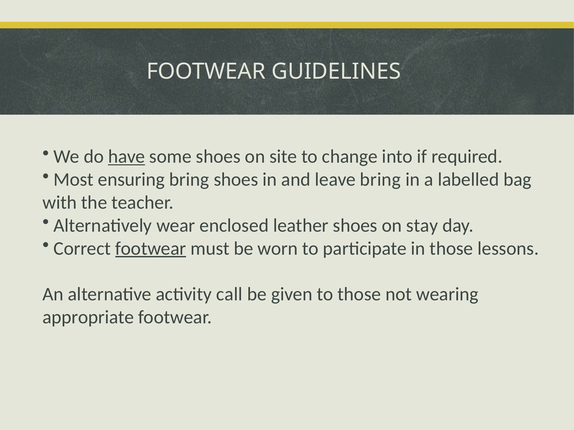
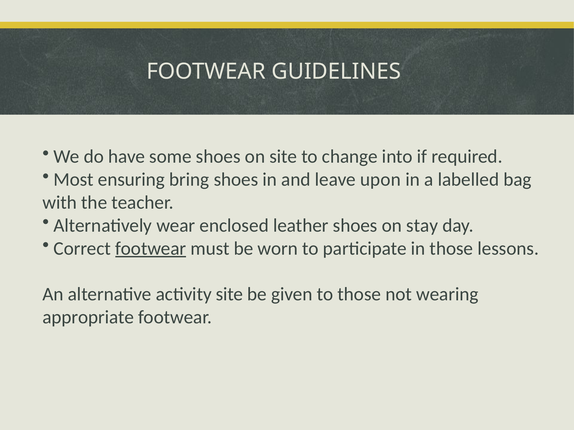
have underline: present -> none (127, 157)
leave bring: bring -> upon (380, 180)
activity call: call -> site (230, 295)
